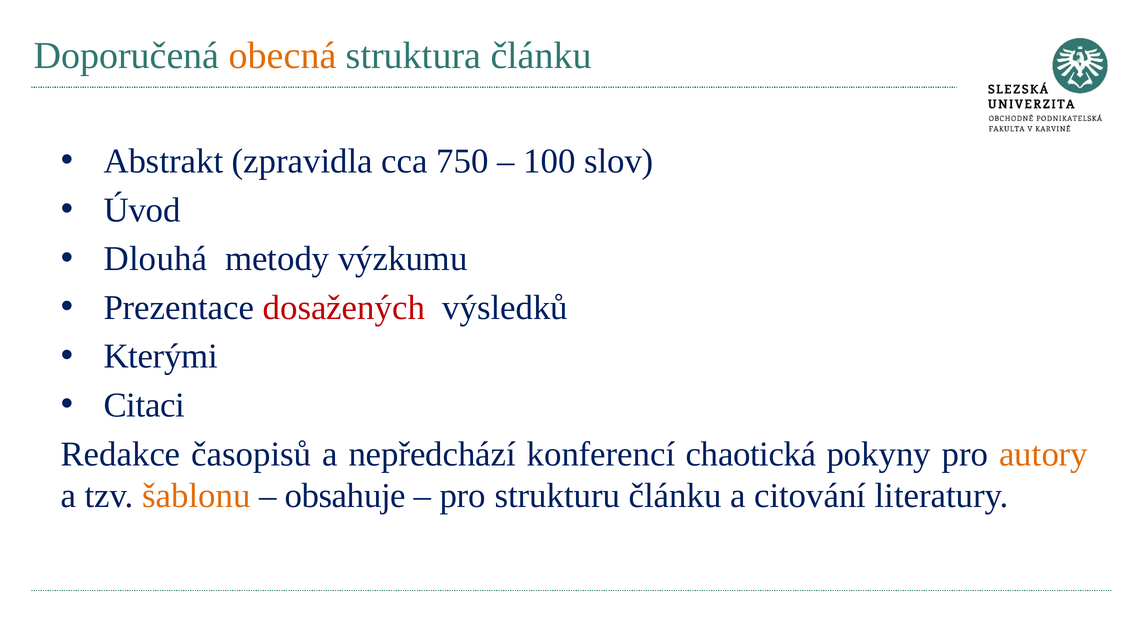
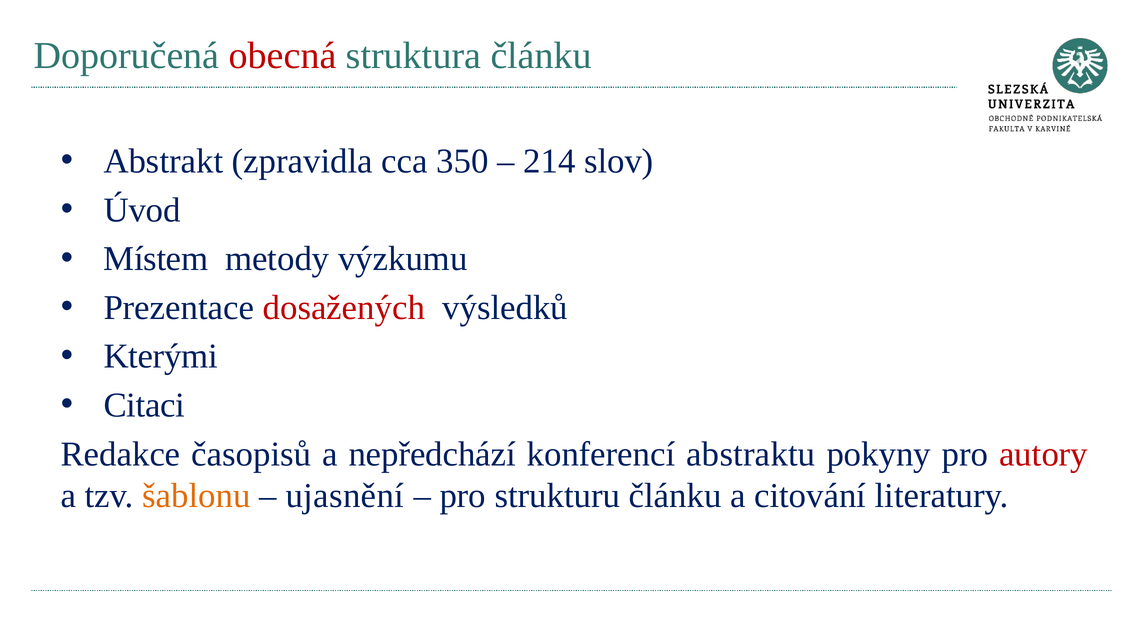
obecná colour: orange -> red (283, 56)
750: 750 -> 350 (462, 161)
100: 100 -> 214 (549, 161)
Dlouhá: Dlouhá -> Místem (156, 259)
chaotická: chaotická -> abstraktu (751, 454)
autory colour: orange -> red (1043, 454)
obsahuje: obsahuje -> ujasnění (345, 496)
